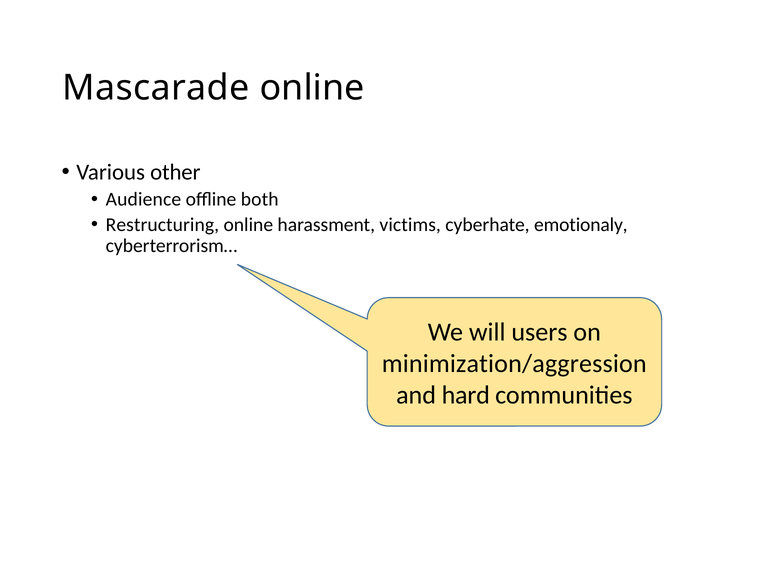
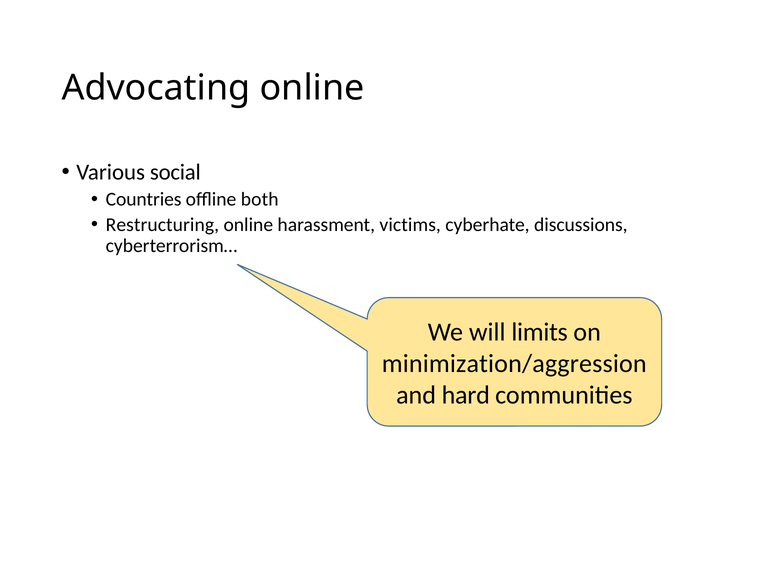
Mascarade: Mascarade -> Advocating (156, 88)
other: other -> social (175, 172)
Audience: Audience -> Countries (144, 199)
emotionaly: emotionaly -> discussions (581, 225)
users: users -> limits (540, 332)
